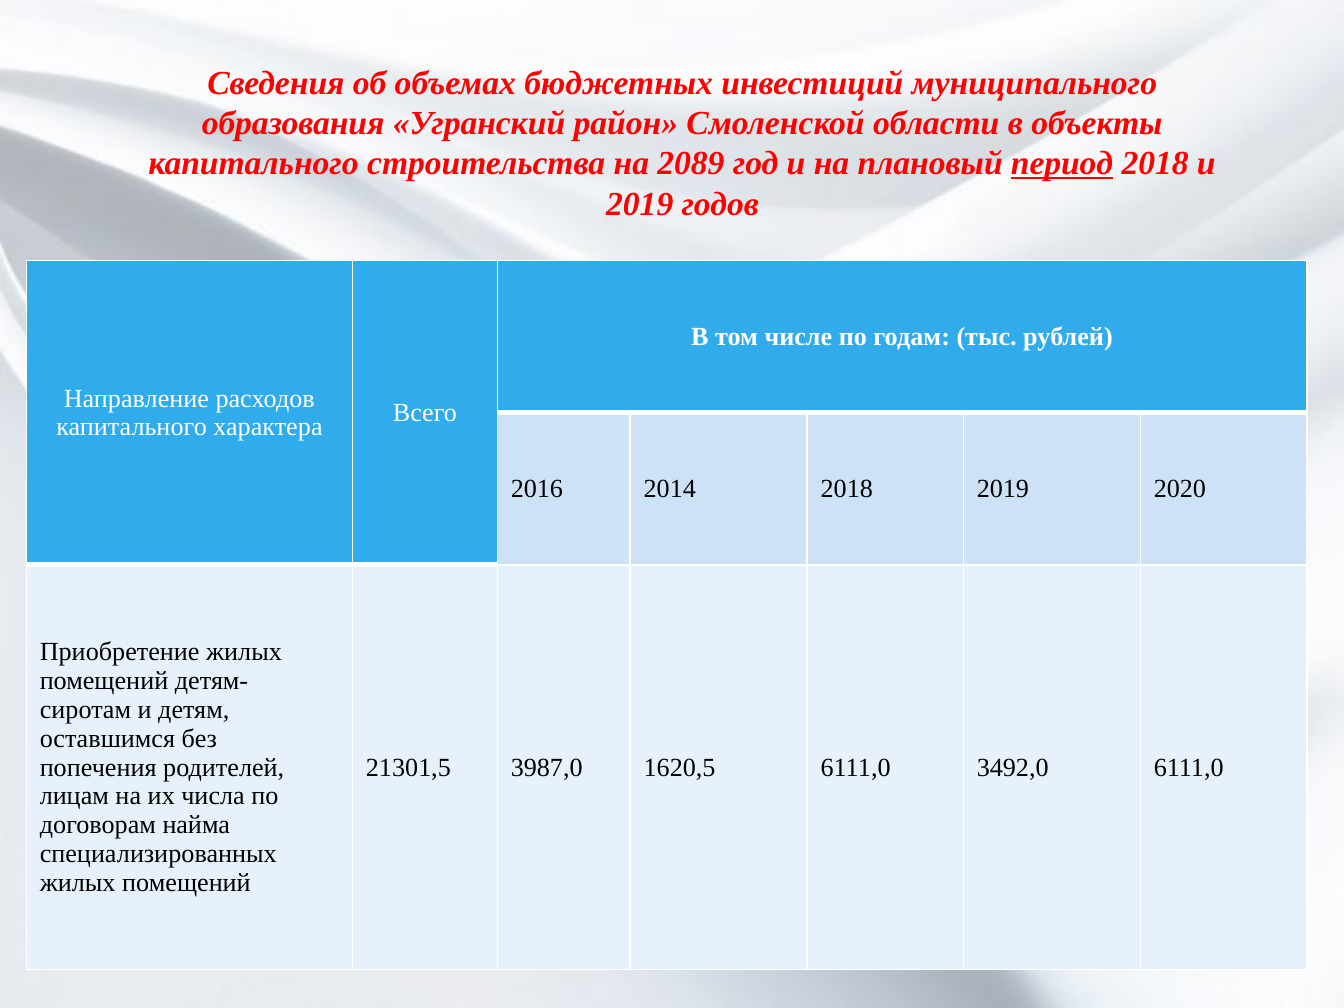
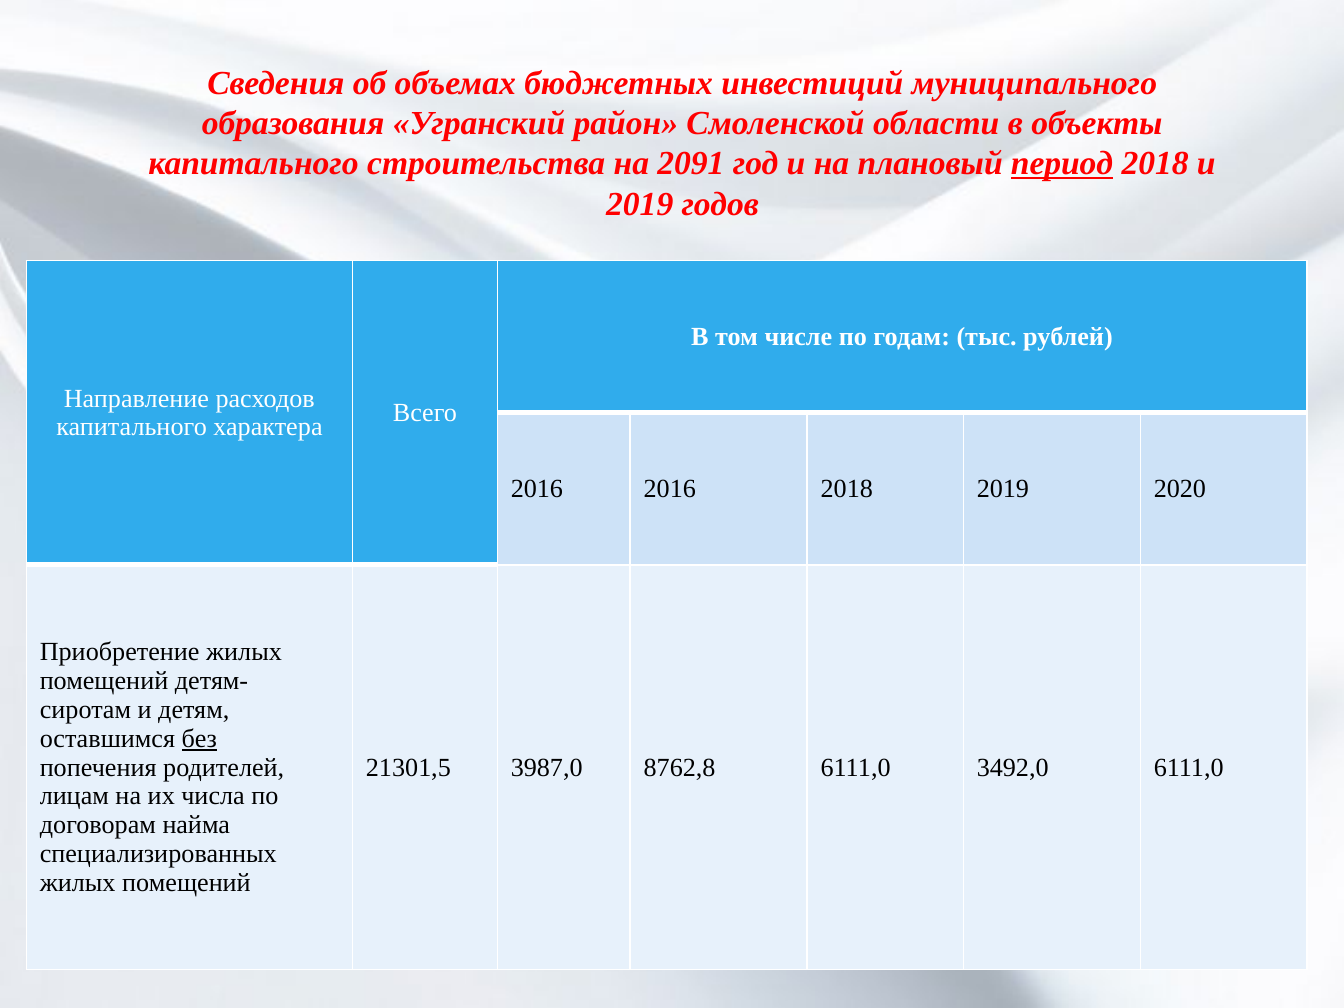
2089: 2089 -> 2091 (691, 164)
2016 2014: 2014 -> 2016 (670, 489)
без underline: none -> present (199, 739)
1620,5: 1620,5 -> 8762,8 (680, 767)
